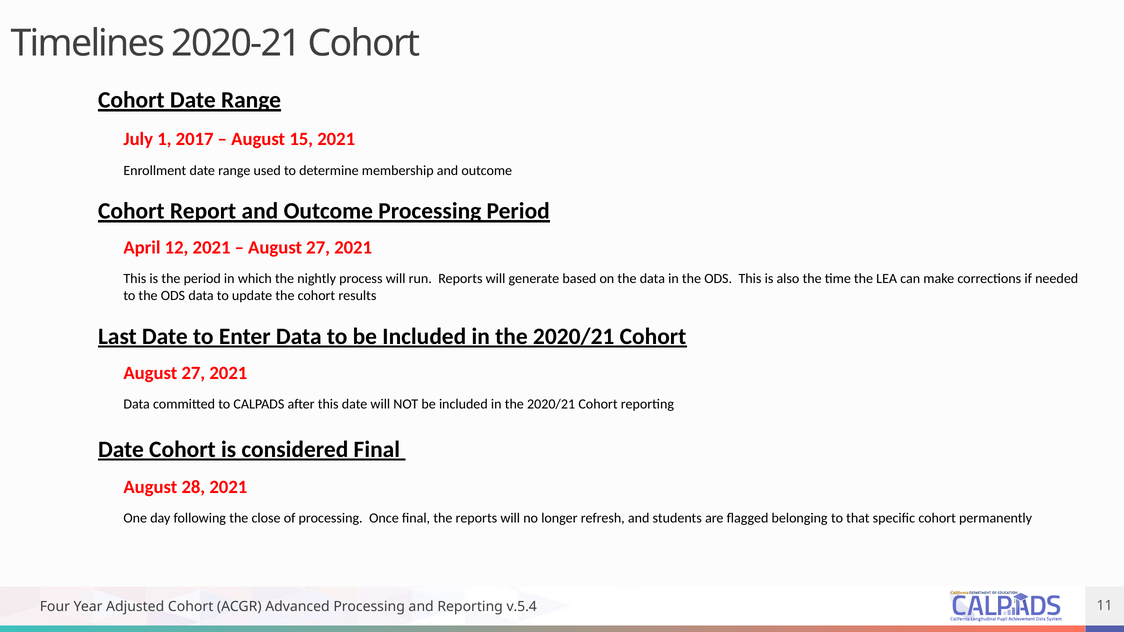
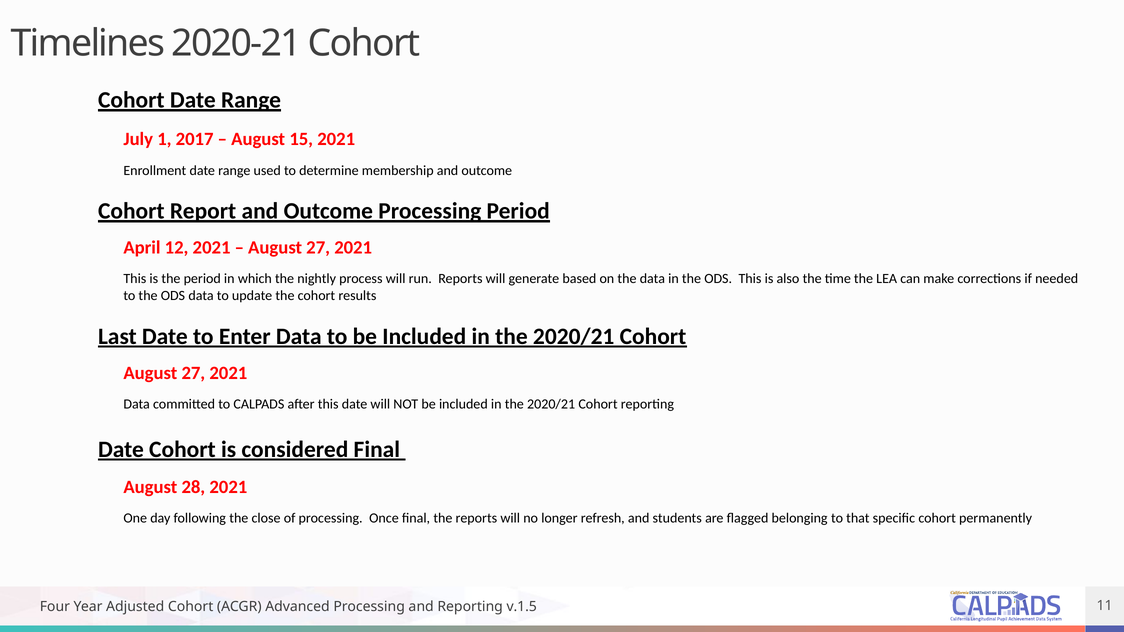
v.5.4: v.5.4 -> v.1.5 (522, 607)
